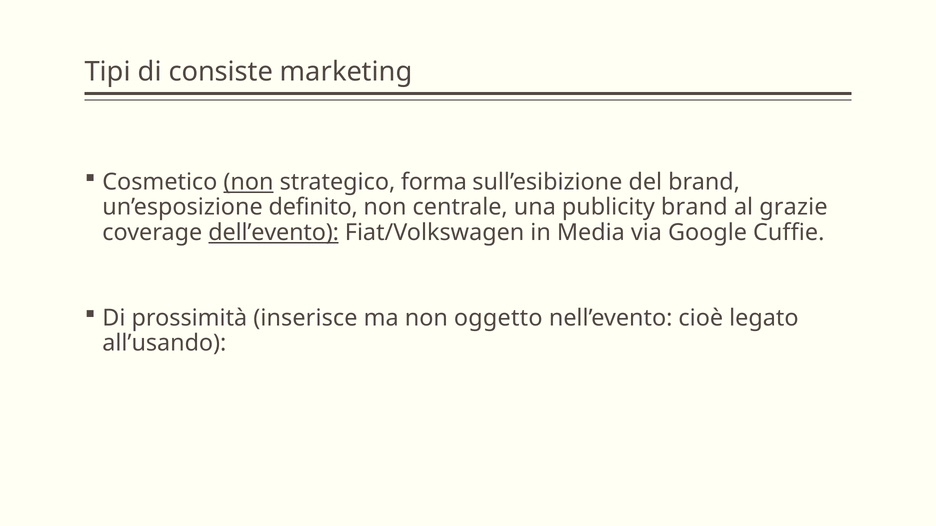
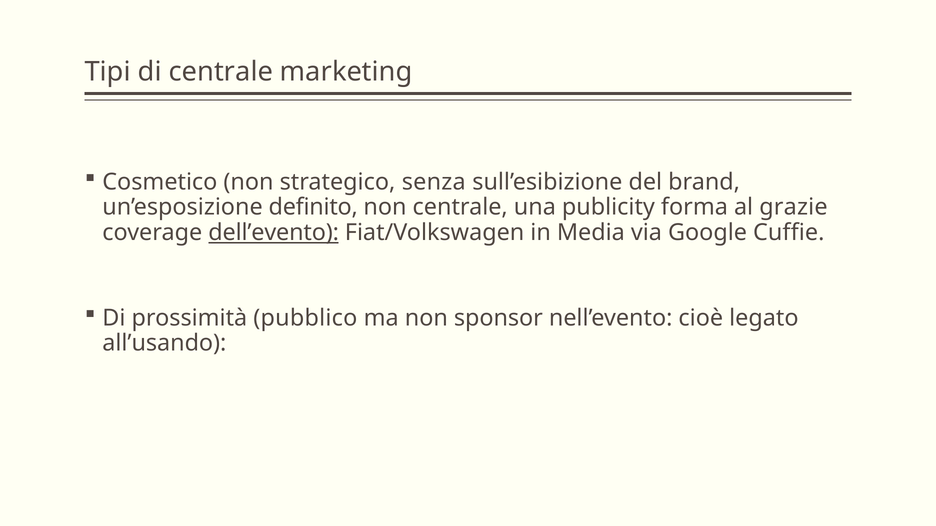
di consiste: consiste -> centrale (221, 72)
non underline: present -> none (249, 182)
forma: forma -> senza (434, 182)
publicity brand: brand -> forma (694, 207)
inserisce: inserisce -> pubblico (305, 318)
oggetto: oggetto -> sponsor (498, 318)
